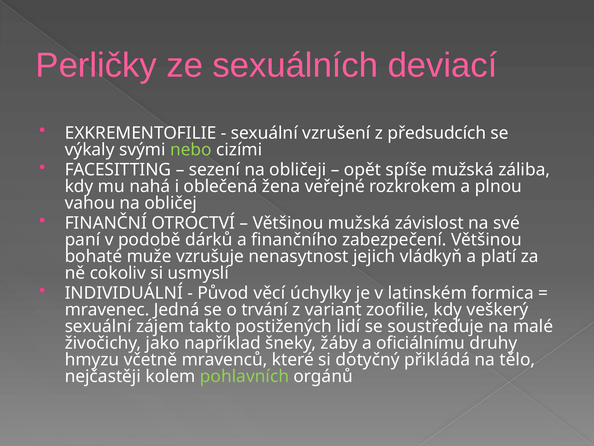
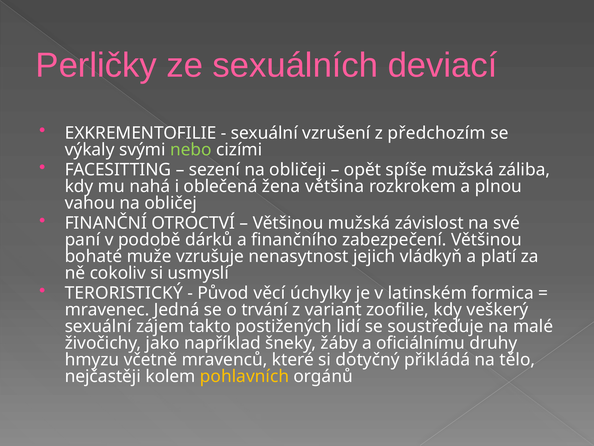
předsudcích: předsudcích -> předchozím (437, 133)
veřejné: veřejné -> většina (335, 186)
INDIVIDUÁLNÍ: INDIVIDUÁLNÍ -> TERORISTICKÝ (124, 293)
pohlavních colour: light green -> yellow (245, 376)
